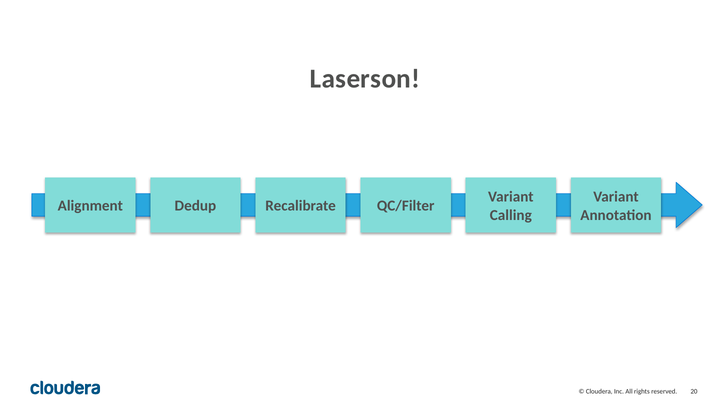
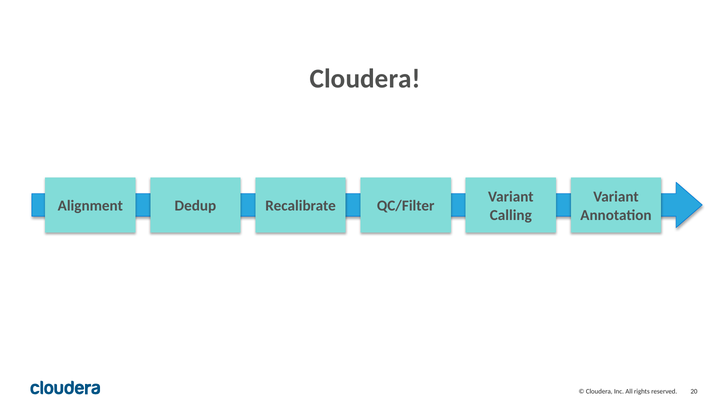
Laserson: Laserson -> Cloudera (365, 79)
